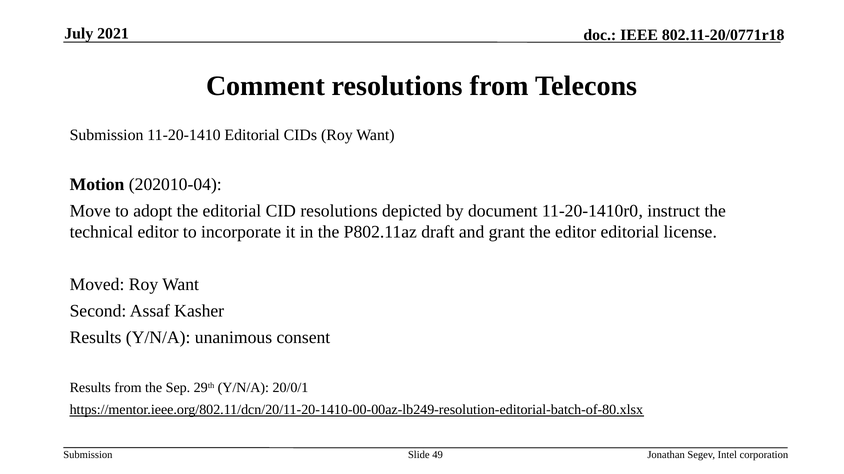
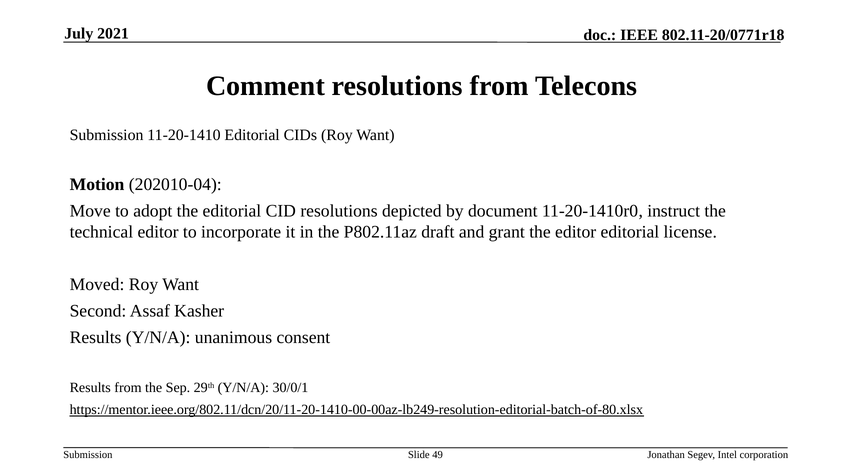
20/0/1: 20/0/1 -> 30/0/1 (290, 388)
